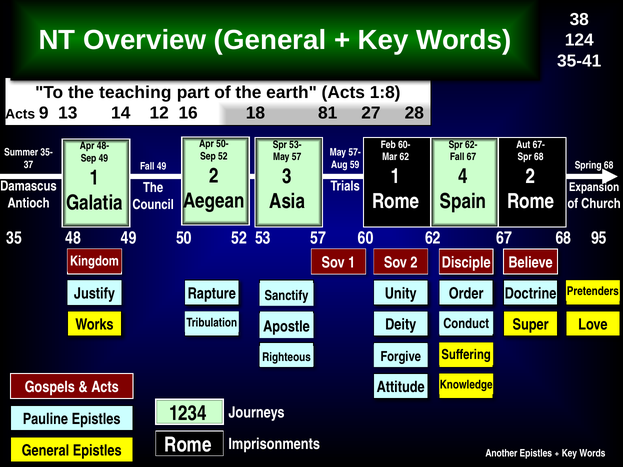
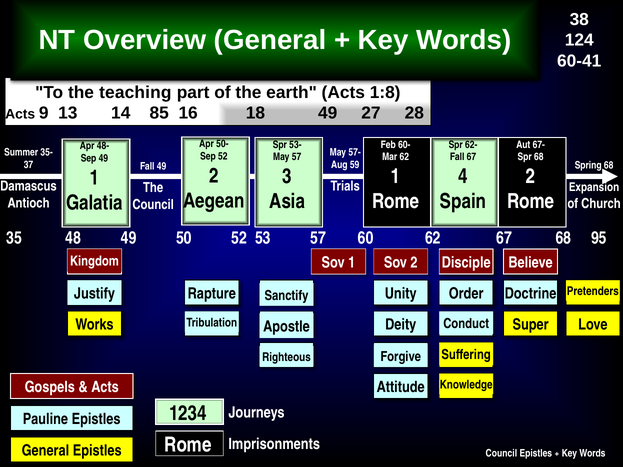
35-41: 35-41 -> 60-41 (579, 61)
12: 12 -> 85 (159, 113)
18 81: 81 -> 49 (328, 113)
Another: Another -> Council (501, 453)
